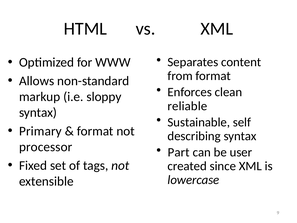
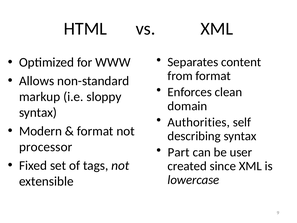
reliable: reliable -> domain (187, 106)
Sustainable: Sustainable -> Authorities (199, 122)
Primary: Primary -> Modern (41, 131)
